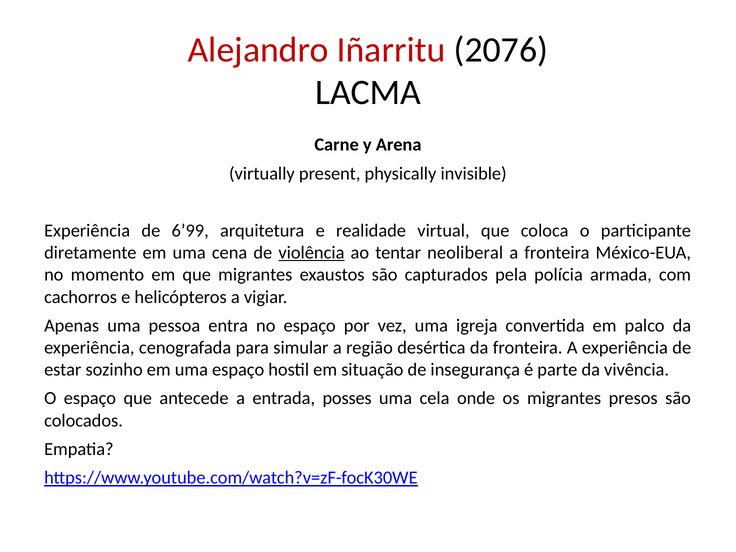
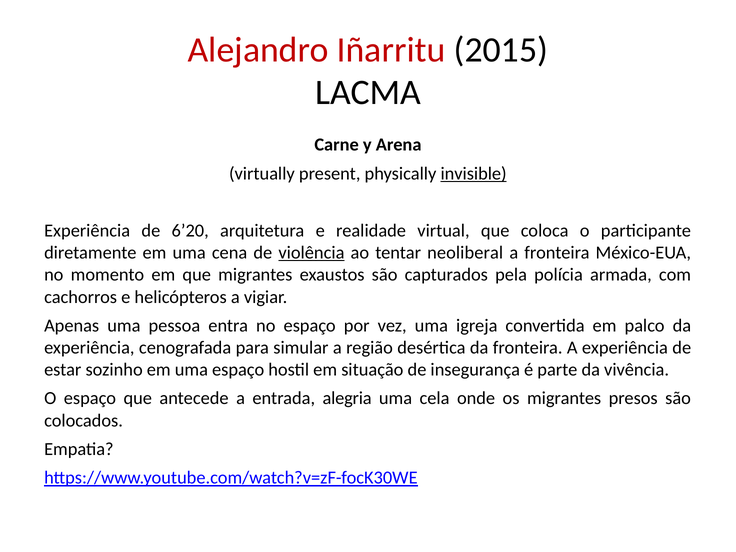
2076: 2076 -> 2015 (501, 50)
invisible underline: none -> present (474, 173)
6’99: 6’99 -> 6’20 (190, 231)
posses: posses -> alegria (347, 398)
